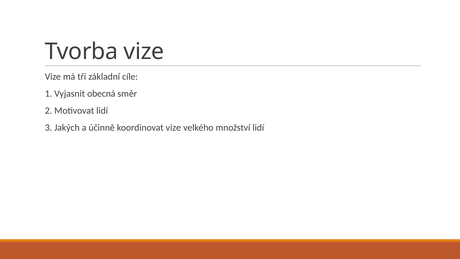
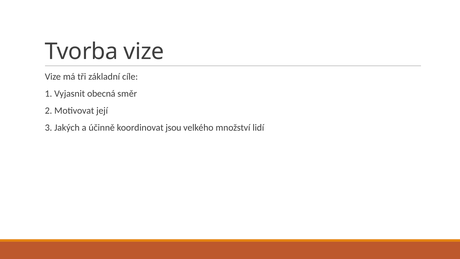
Motivovat lidí: lidí -> její (102, 111)
koordinovat vize: vize -> jsou (173, 128)
